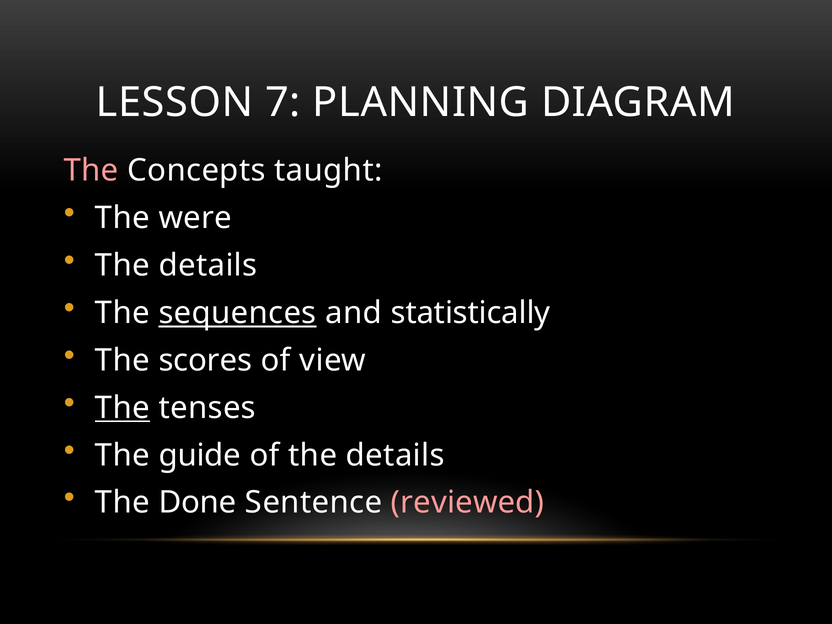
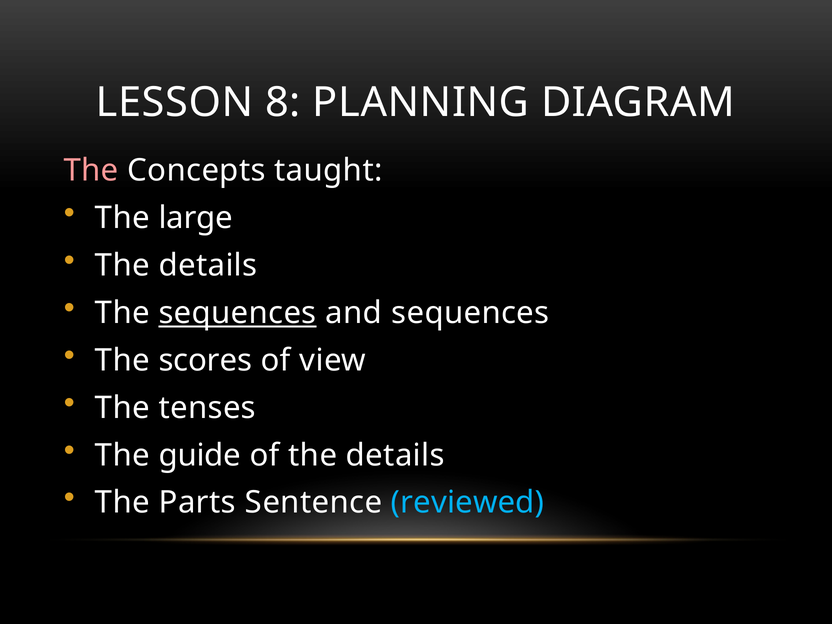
7: 7 -> 8 (283, 103)
were: were -> large (196, 218)
and statistically: statistically -> sequences (470, 313)
The underline: present -> none (122, 408)
Done: Done -> Parts (197, 503)
reviewed colour: pink -> light blue (468, 503)
